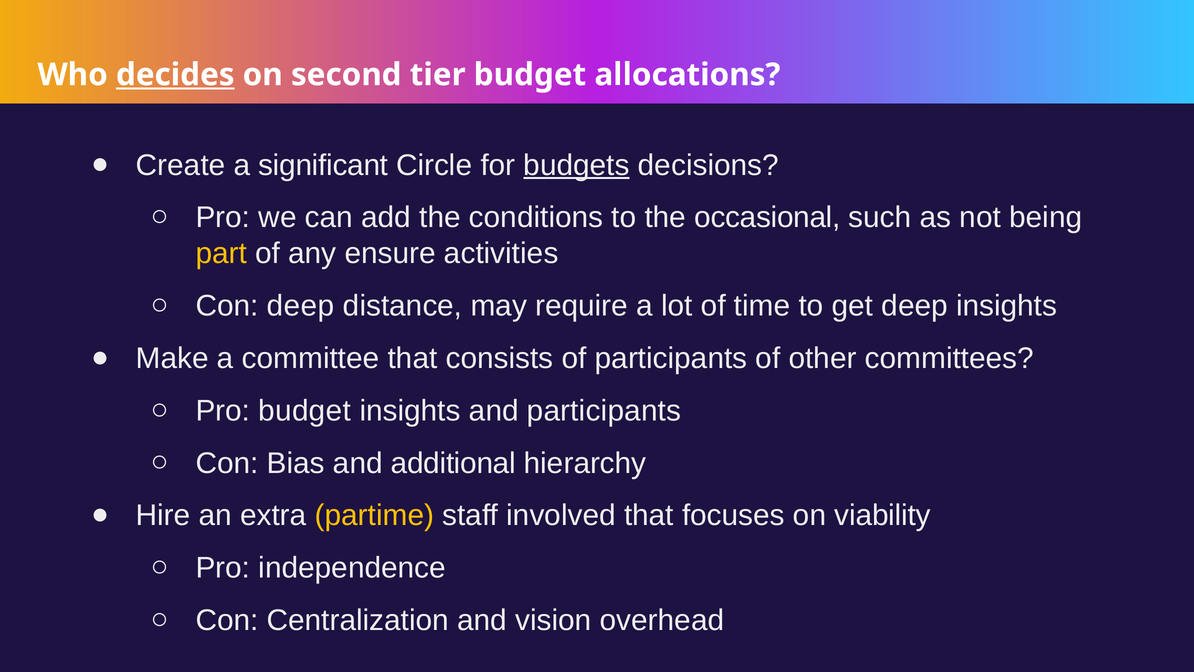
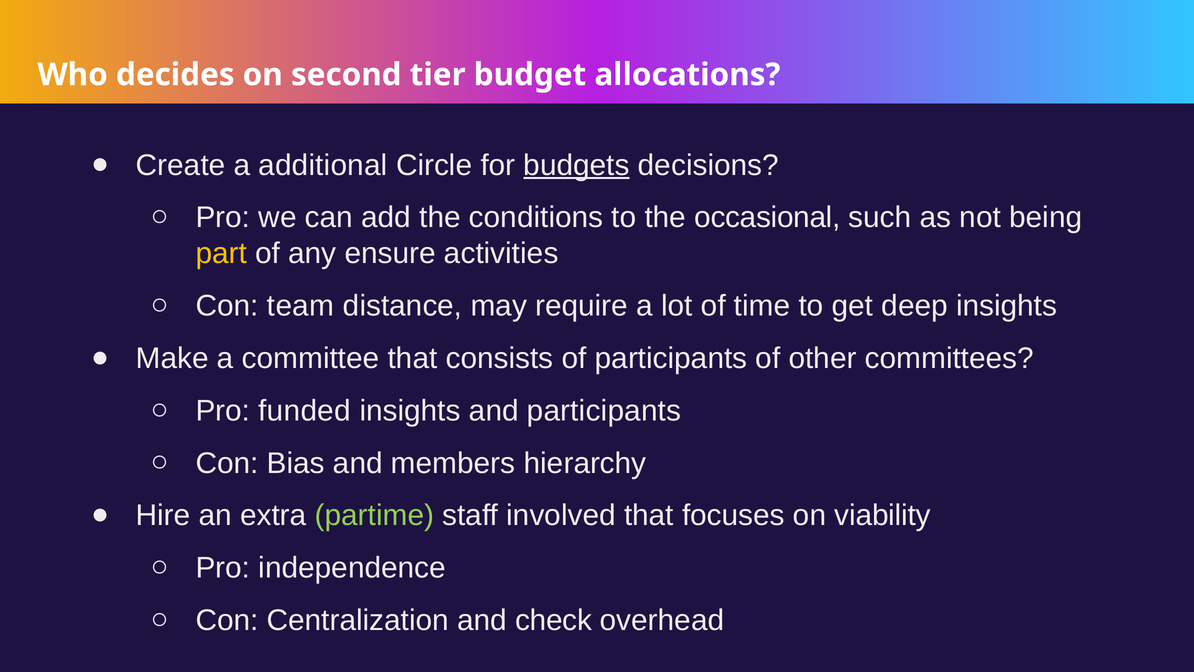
decides underline: present -> none (175, 75)
significant: significant -> additional (323, 165)
Con deep: deep -> team (301, 306)
Pro budget: budget -> funded (305, 411)
additional: additional -> members (453, 463)
partime colour: yellow -> light green (374, 515)
vision: vision -> check (554, 620)
